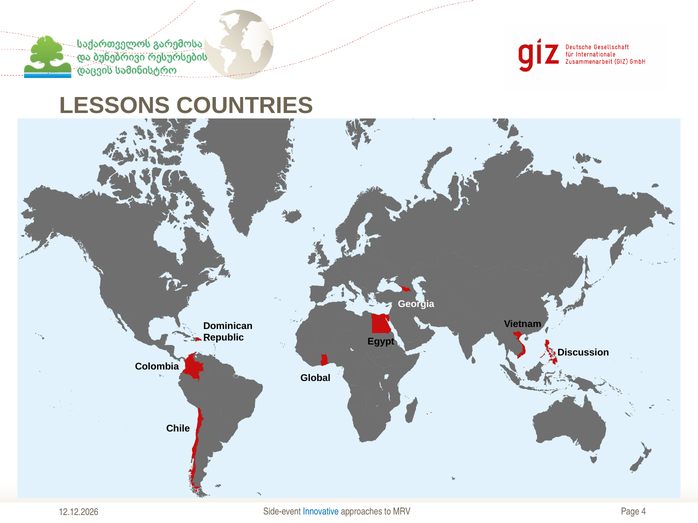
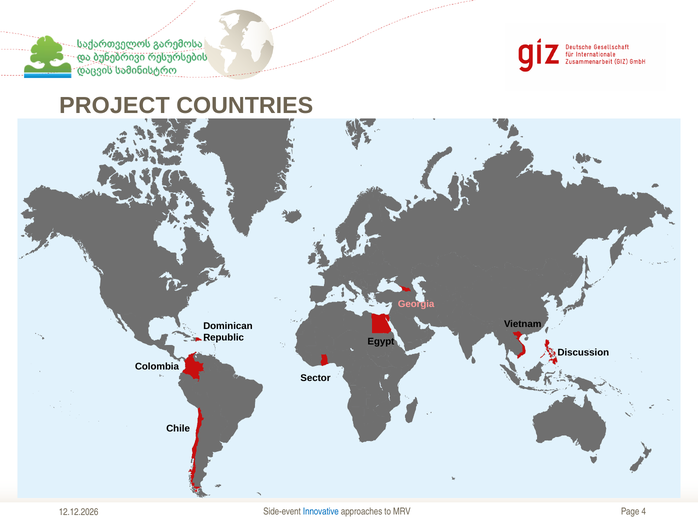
LESSONS: LESSONS -> PROJECT (114, 106)
Georgia colour: white -> pink (416, 305)
Global: Global -> Sector (316, 378)
